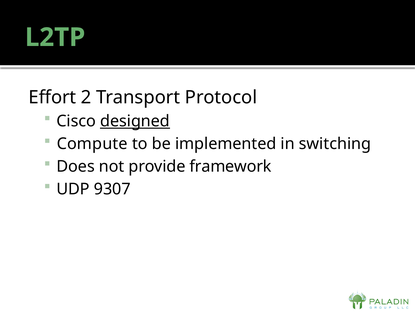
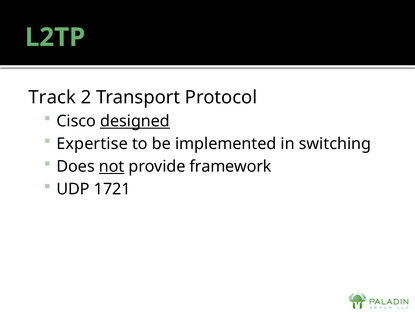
Effort: Effort -> Track (52, 97)
Compute: Compute -> Expertise (92, 144)
not underline: none -> present (112, 166)
9307: 9307 -> 1721 (112, 189)
